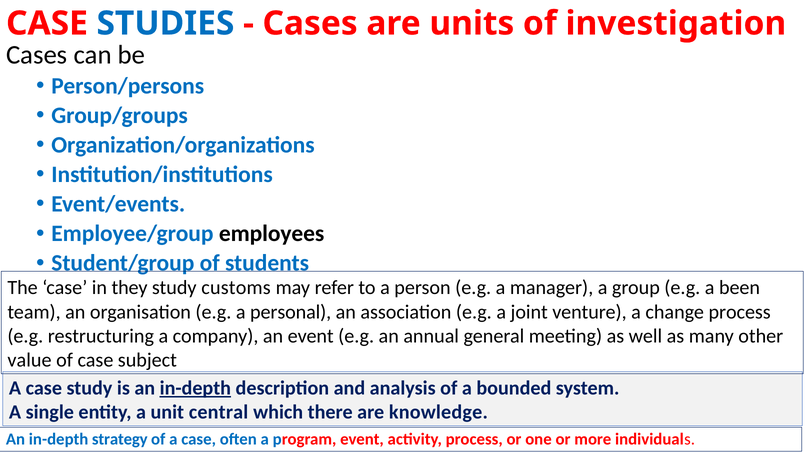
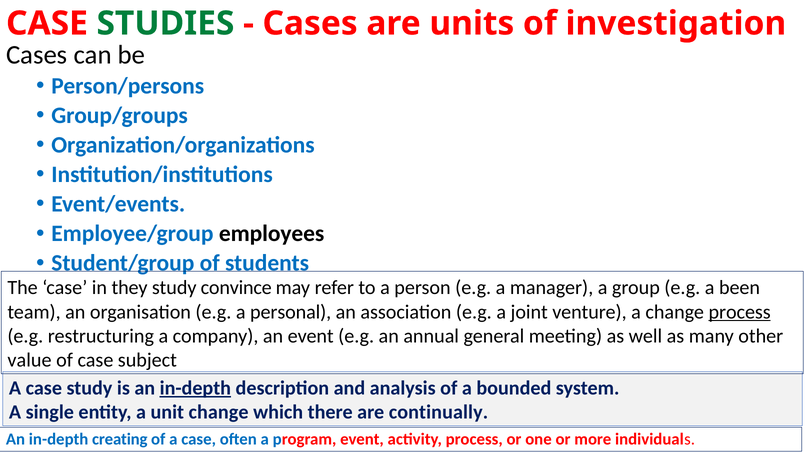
STUDIES colour: blue -> green (165, 23)
customs: customs -> convince (236, 288)
process underline: none -> present (740, 312)
unit central: central -> change (219, 412)
knowledge: knowledge -> continually (438, 412)
strategy: strategy -> creating (120, 439)
